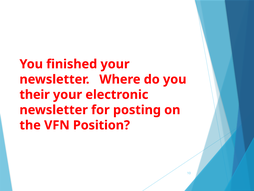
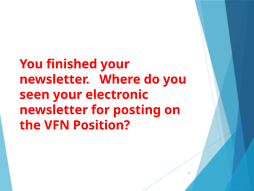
their: their -> seen (35, 94)
